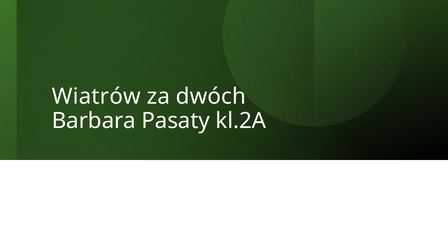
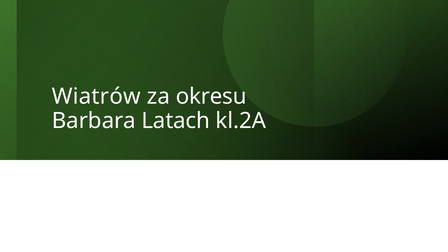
dwóch: dwóch -> okresu (211, 97)
Pasaty: Pasaty -> Latach (176, 121)
